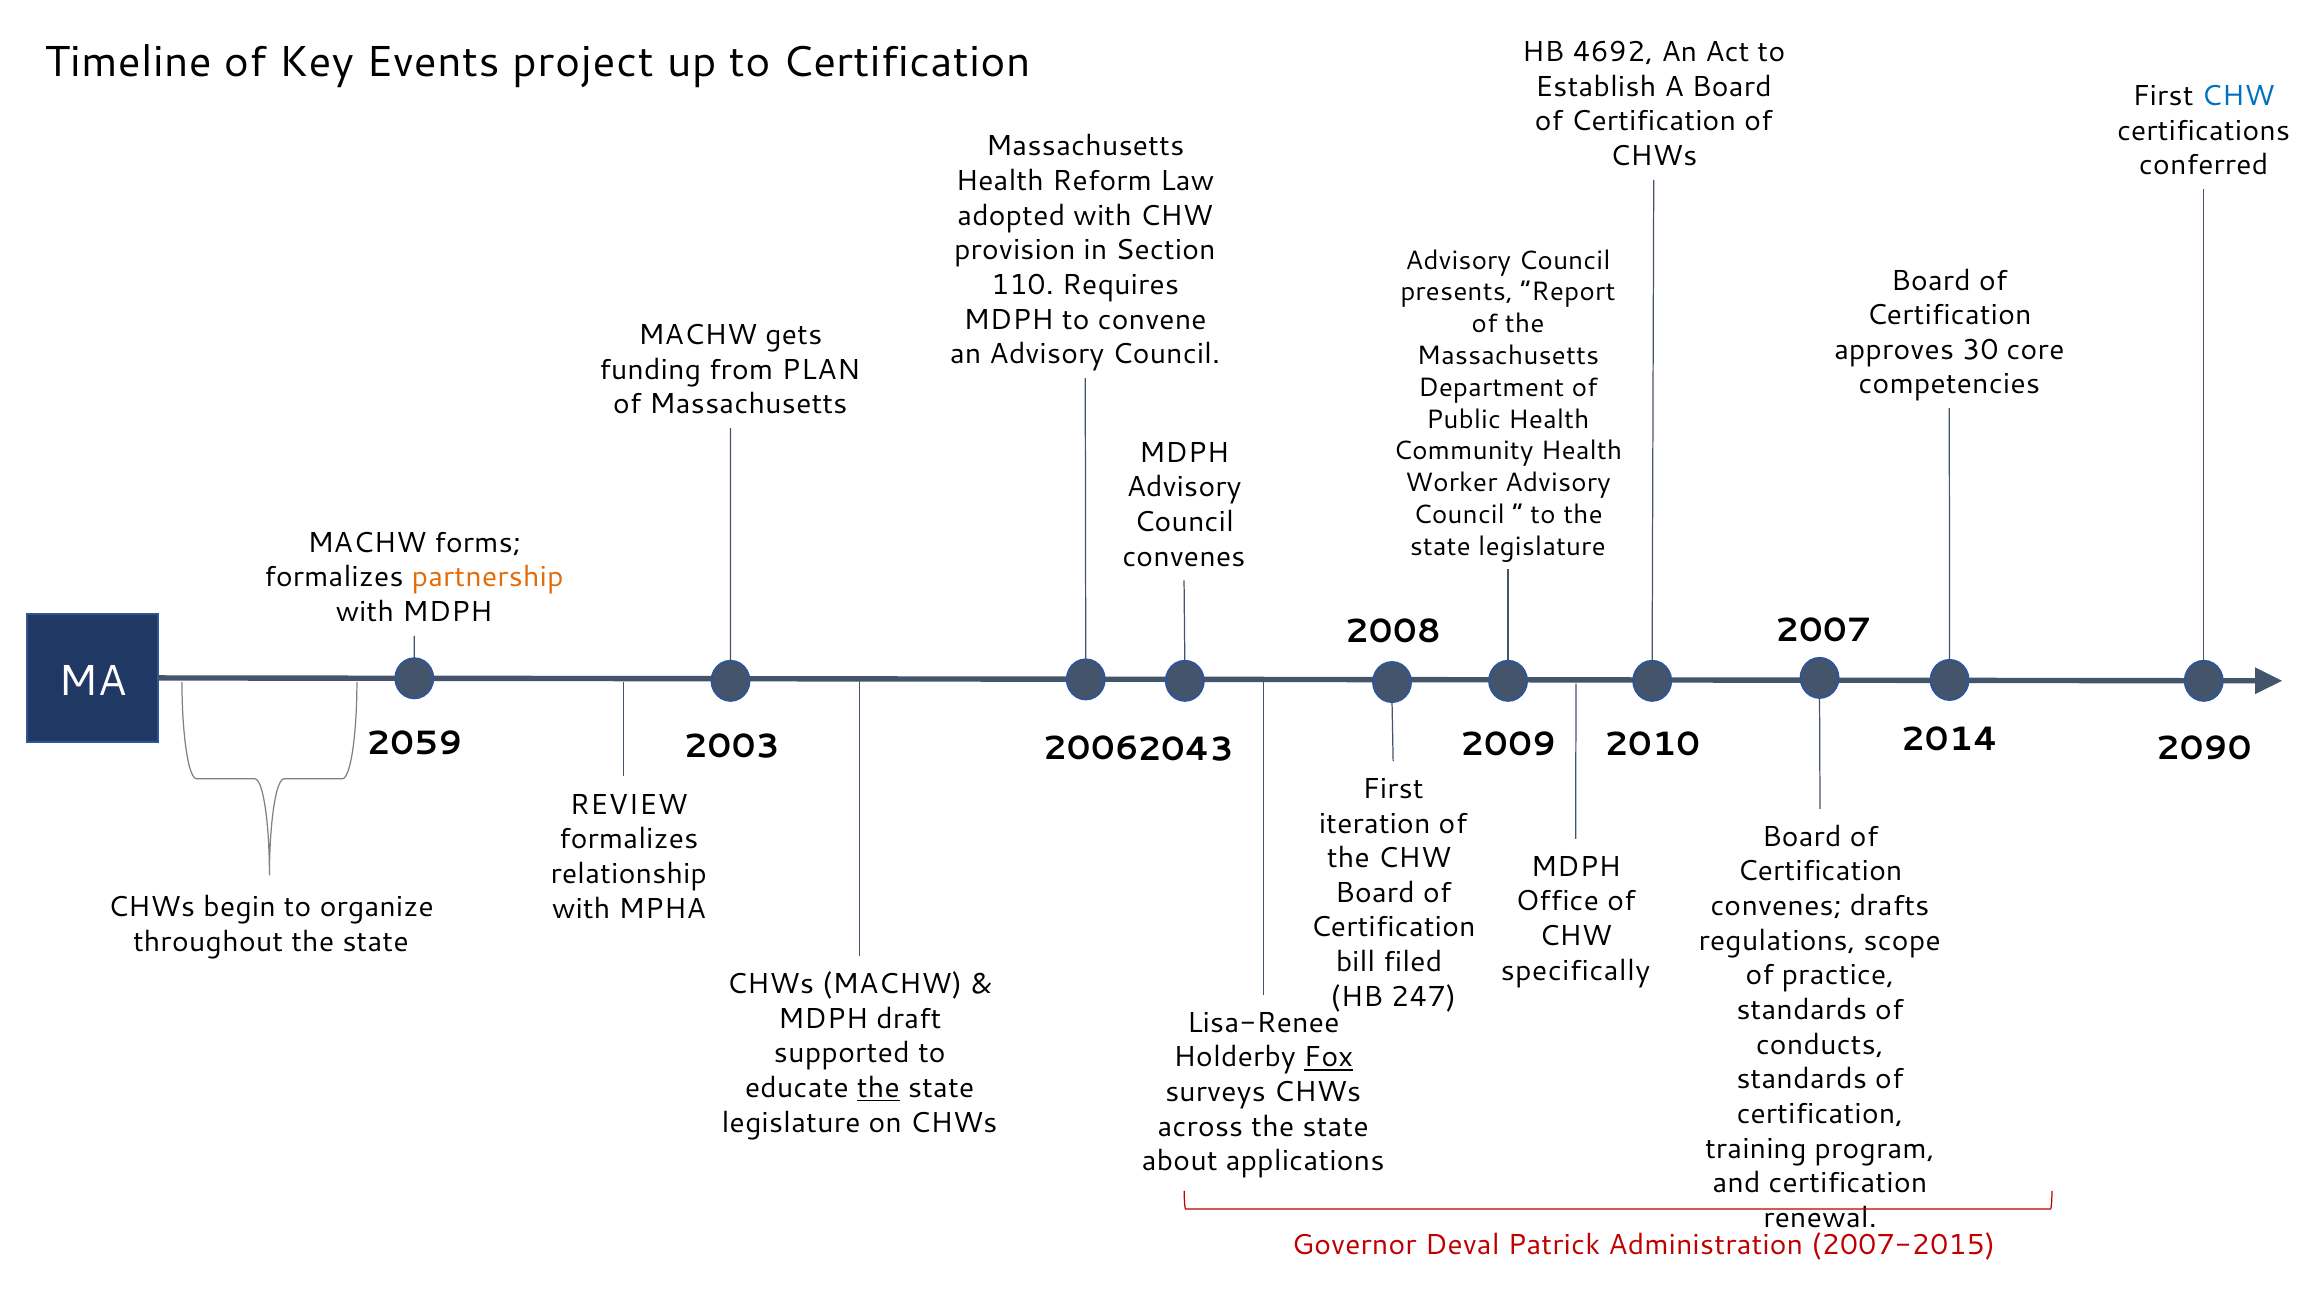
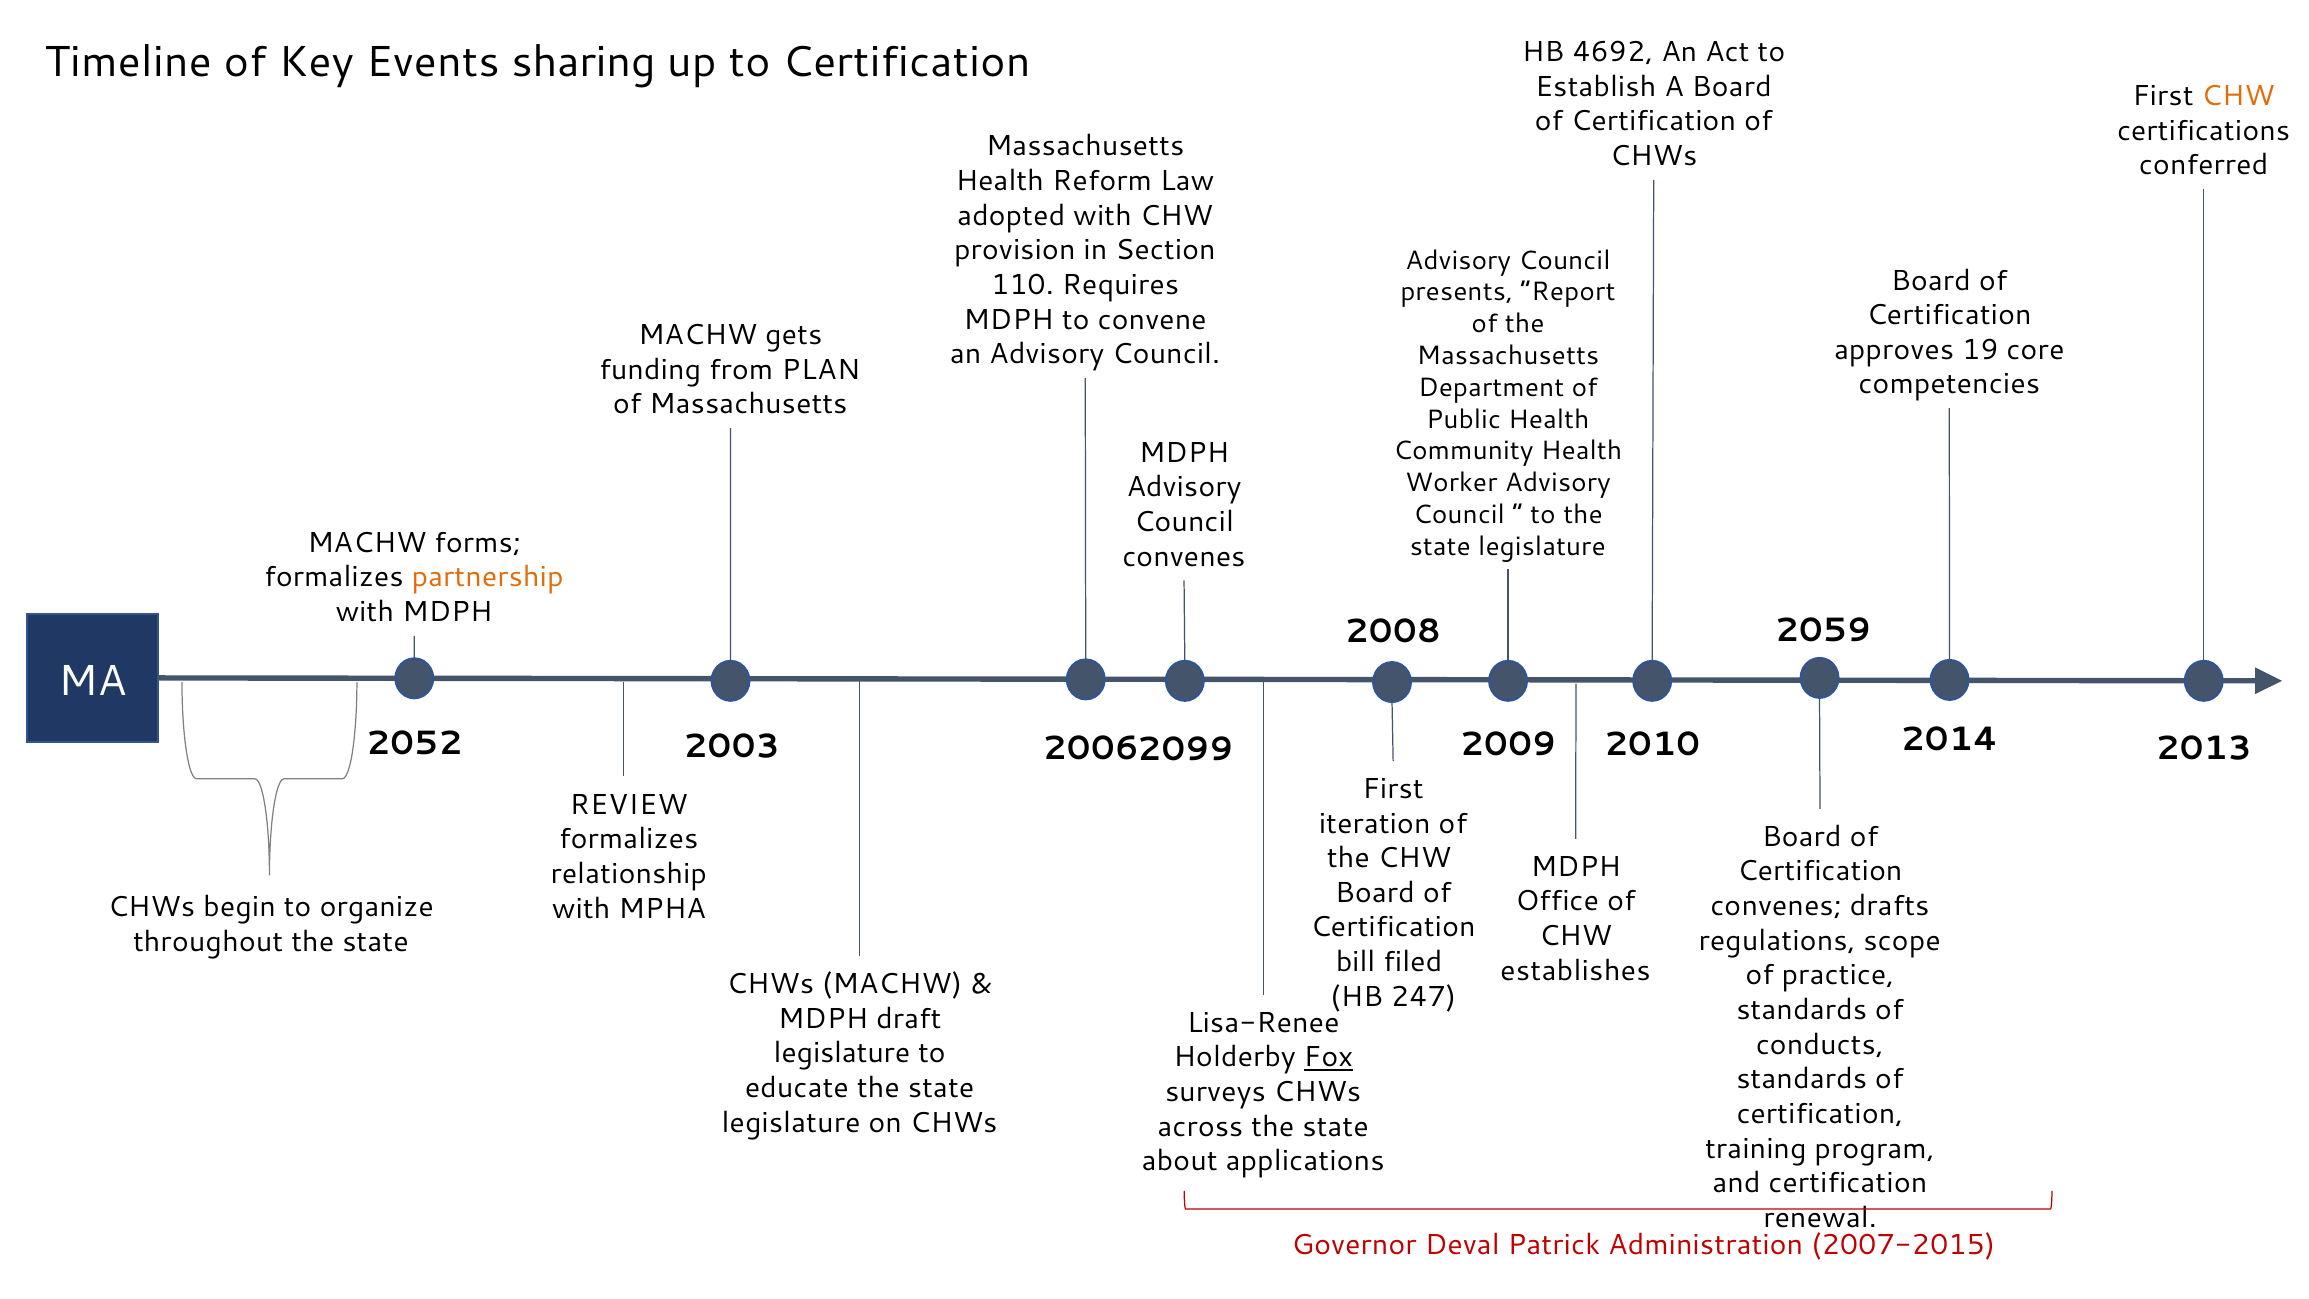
project: project -> sharing (583, 62)
CHW colour: blue -> orange (2238, 96)
30: 30 -> 19 (1980, 350)
2007: 2007 -> 2059 (1823, 630)
2059: 2059 -> 2052 (414, 744)
2090: 2090 -> 2013 (2204, 749)
2043: 2043 -> 2099 (1185, 749)
specifically: specifically -> establishes (1575, 970)
supported: supported -> legislature (842, 1053)
the underline: present -> none (878, 1088)
